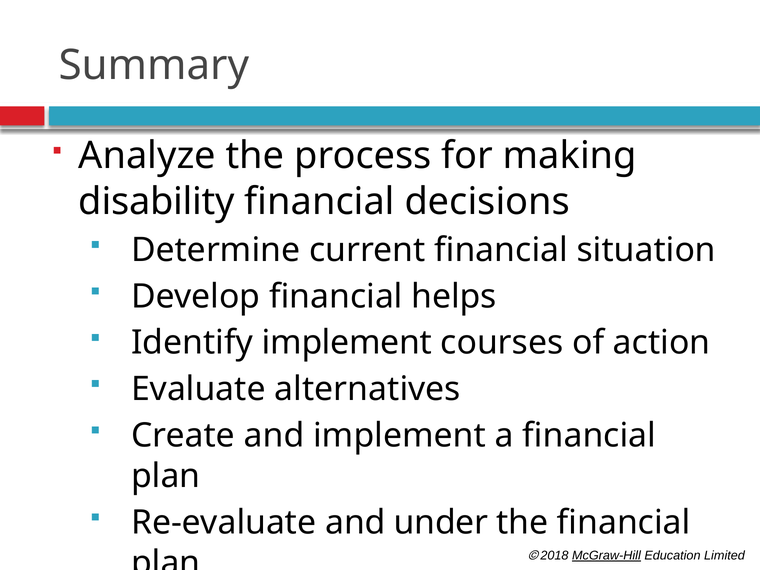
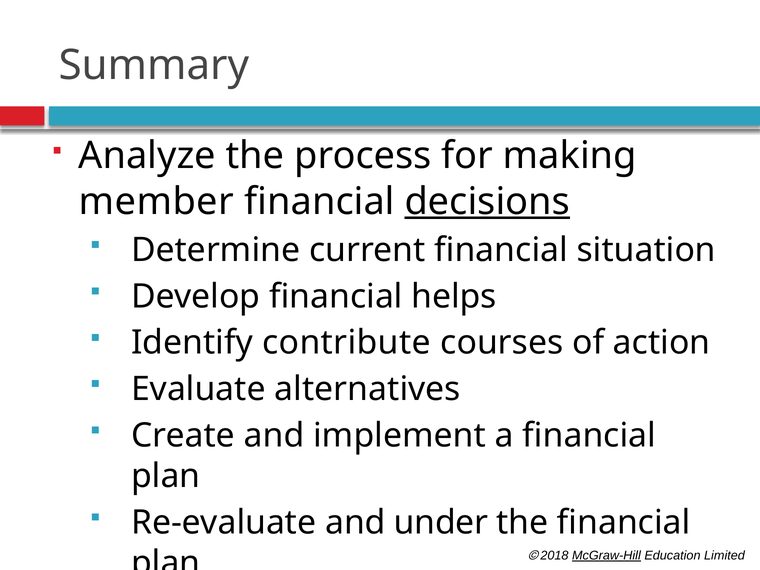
disability: disability -> member (156, 202)
decisions underline: none -> present (487, 202)
Identify implement: implement -> contribute (347, 343)
